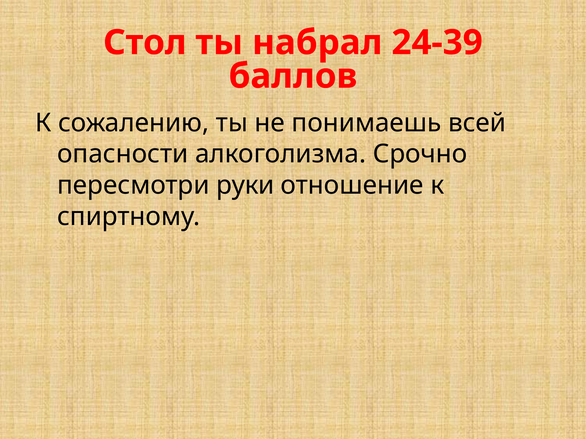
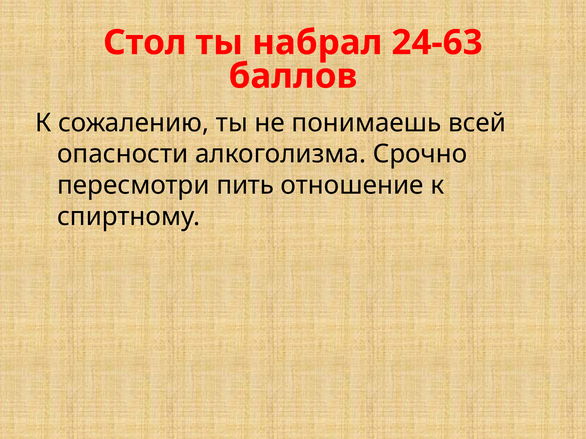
24-39: 24-39 -> 24-63 (437, 43)
руки: руки -> пить (245, 185)
